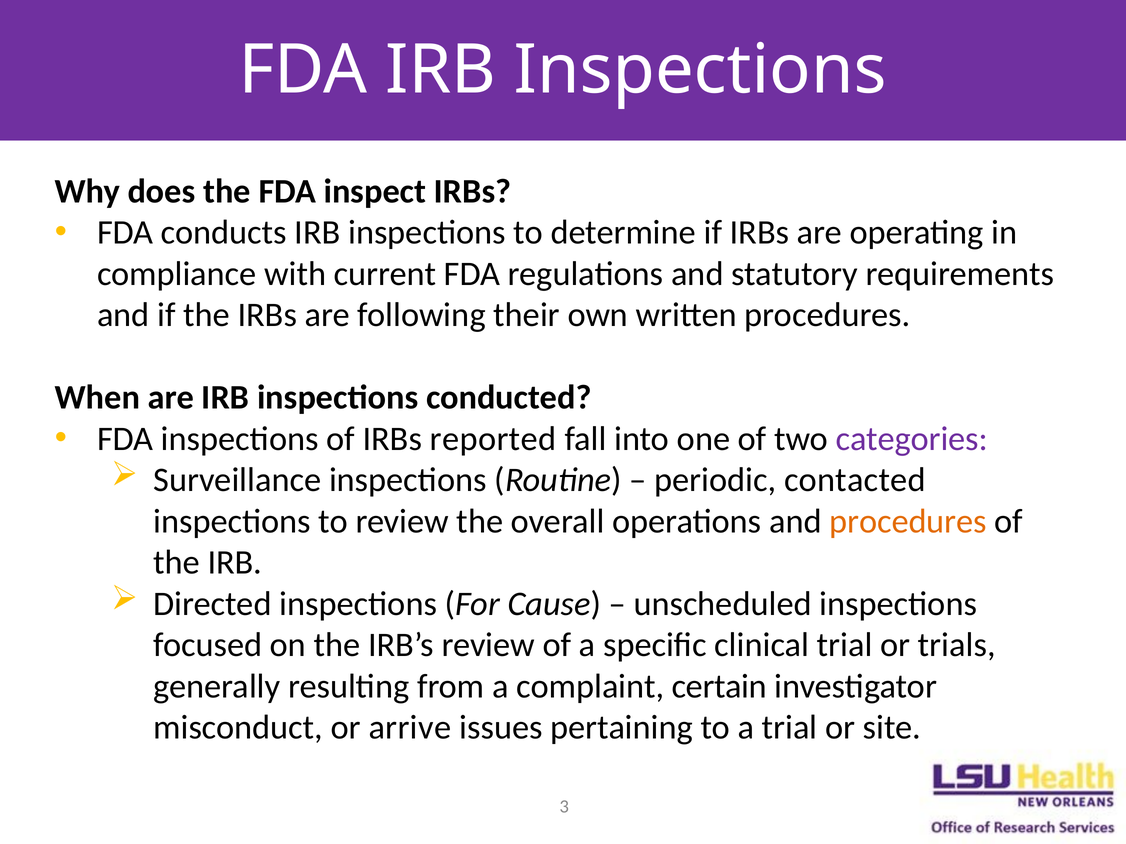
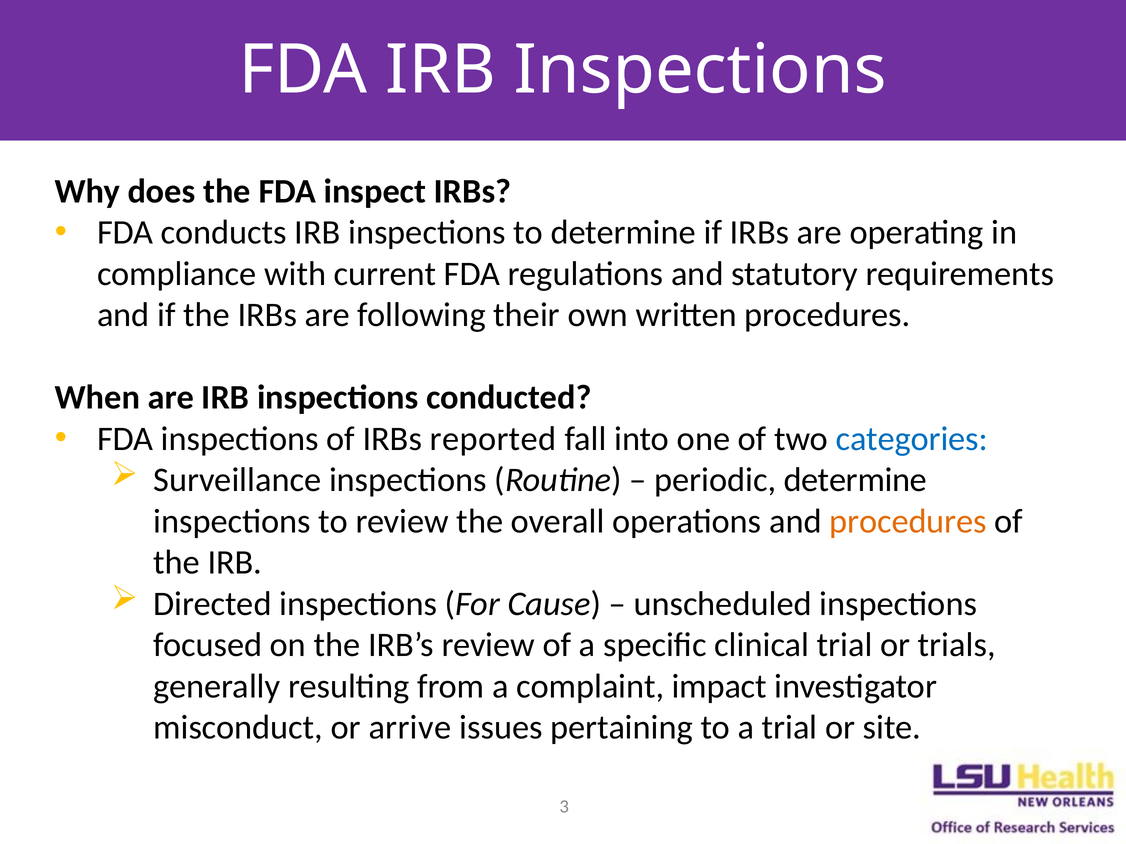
categories colour: purple -> blue (912, 439)
periodic contacted: contacted -> determine (855, 480)
certain: certain -> impact (719, 687)
